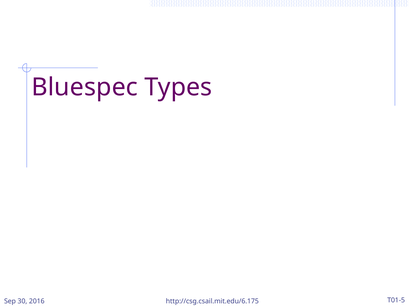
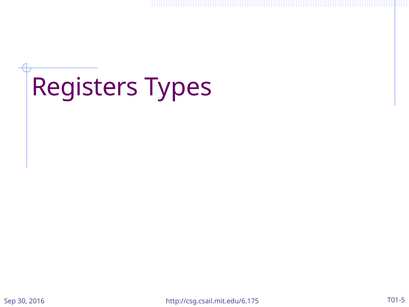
Bluespec: Bluespec -> Registers (85, 87)
